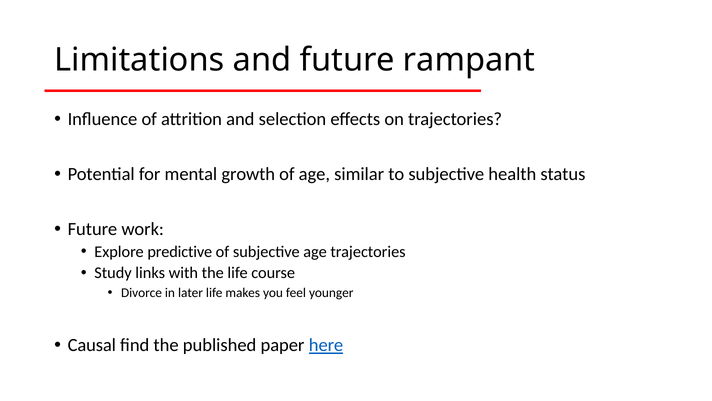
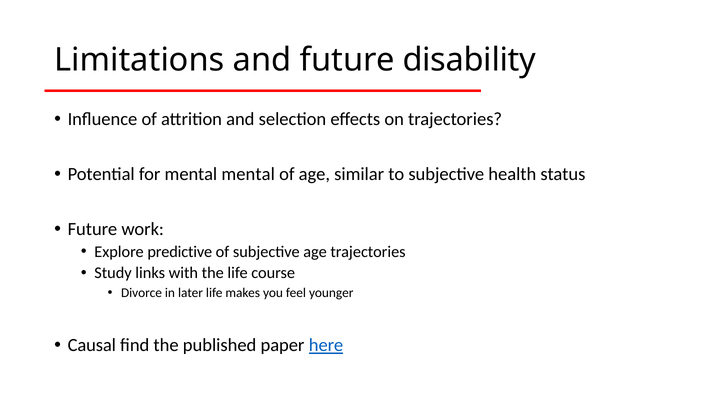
rampant: rampant -> disability (469, 60)
mental growth: growth -> mental (248, 174)
